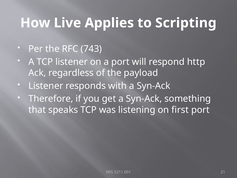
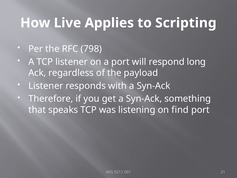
743: 743 -> 798 (91, 49)
http: http -> long (196, 62)
first: first -> find (180, 110)
